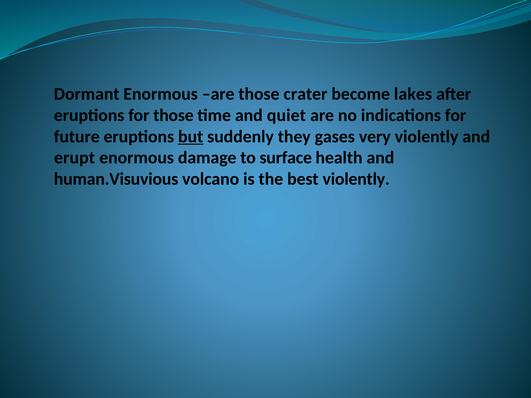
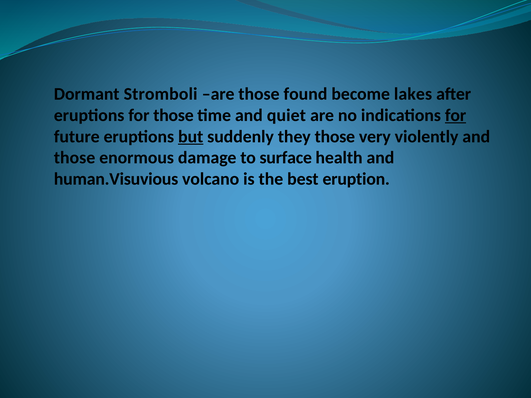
Dormant Enormous: Enormous -> Stromboli (161, 94)
crater: crater -> found (305, 94)
for underline: none -> present (456, 115)
they gases: gases -> those (335, 137)
erupt: erupt -> those (75, 158)
best violently: violently -> eruption (356, 179)
